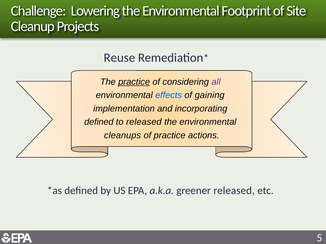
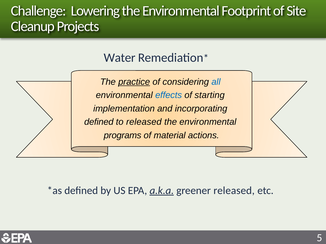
Reuse: Reuse -> Water (120, 58)
all colour: purple -> blue (216, 82)
gaining: gaining -> starting (210, 95)
cleanups: cleanups -> programs (123, 136)
of practice: practice -> material (170, 136)
a.k.a underline: none -> present (162, 191)
